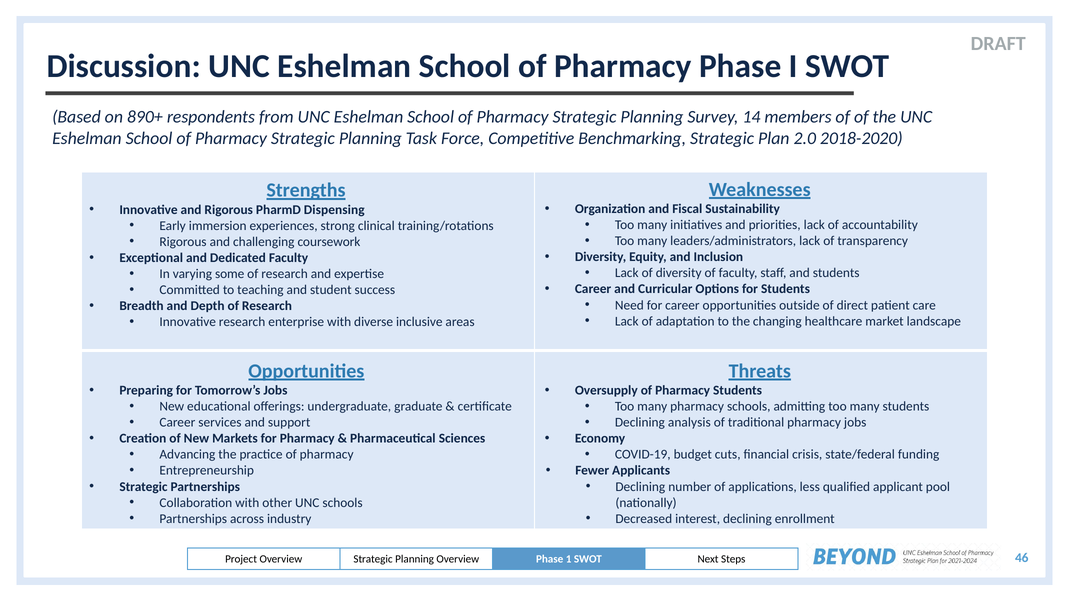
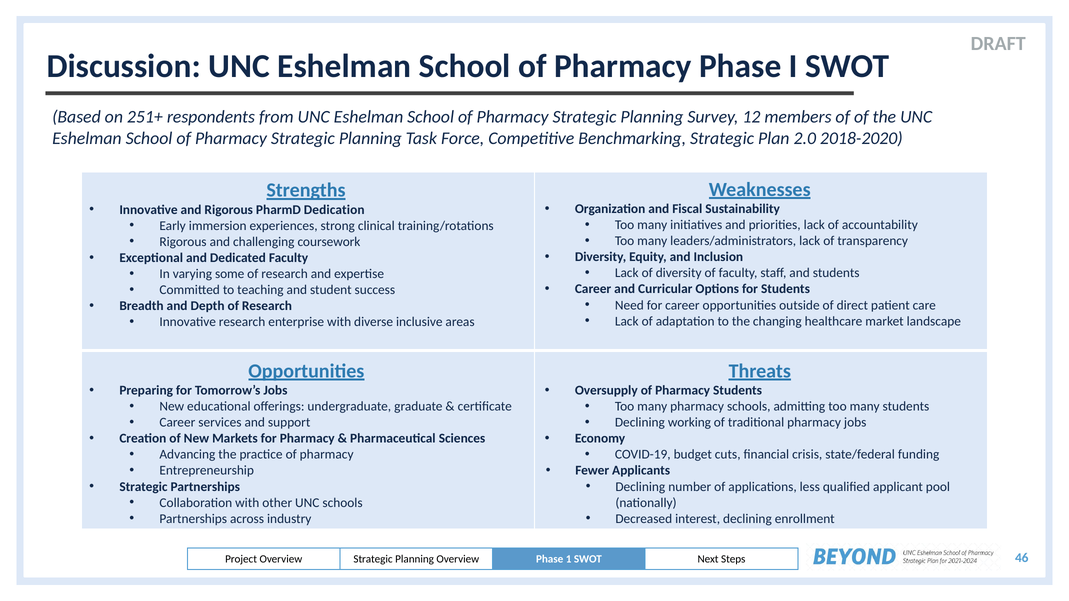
890+: 890+ -> 251+ (145, 117)
14: 14 -> 12 (751, 117)
Dispensing: Dispensing -> Dedication (334, 210)
analysis: analysis -> working (689, 423)
